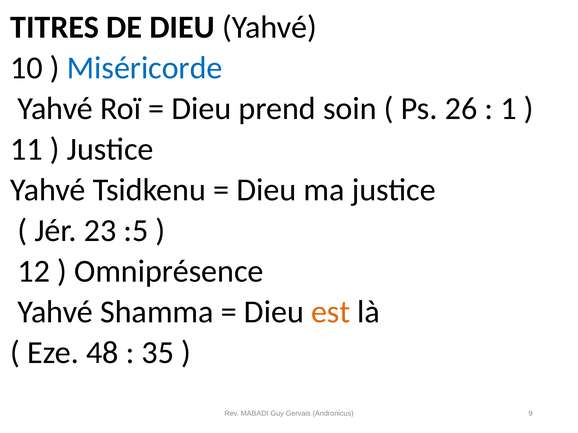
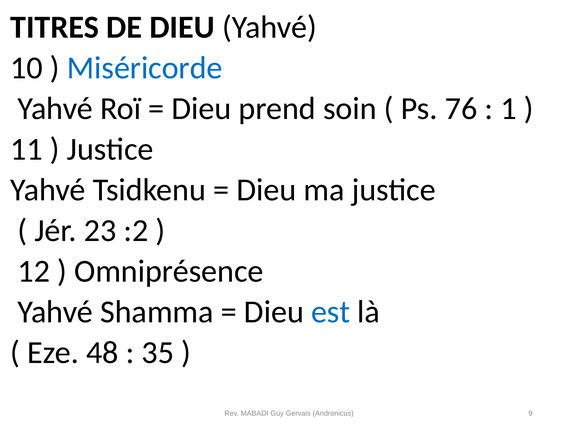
26: 26 -> 76 (461, 109)
:5: :5 -> :2 (136, 231)
est colour: orange -> blue (331, 312)
